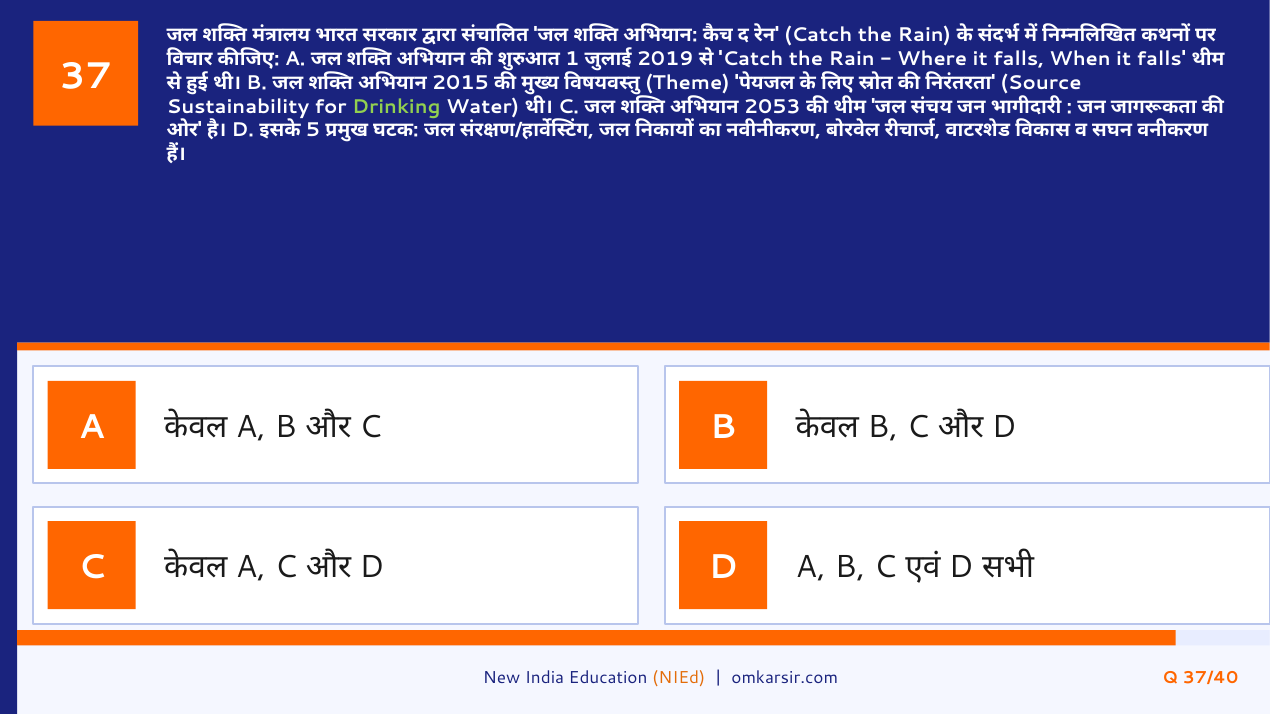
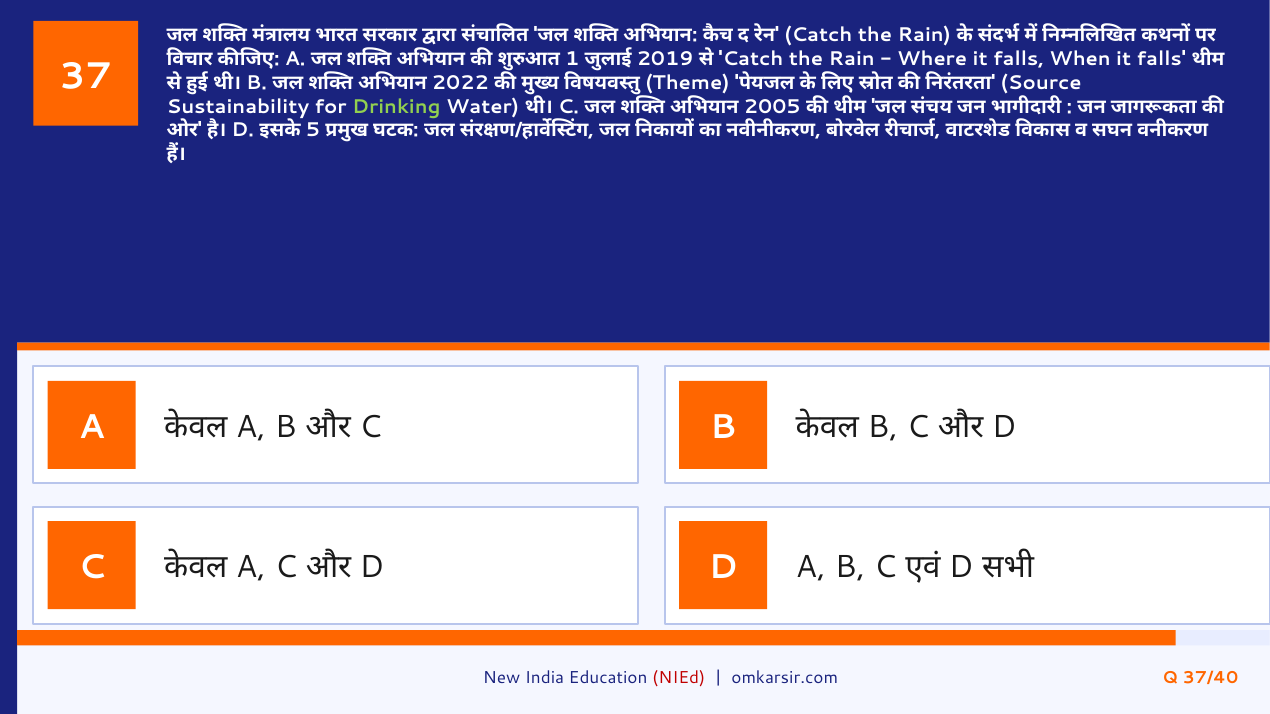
2015: 2015 -> 2022 (460, 83)
2053: 2053 -> 2005 (772, 107)
NIEd colour: orange -> red (679, 678)
